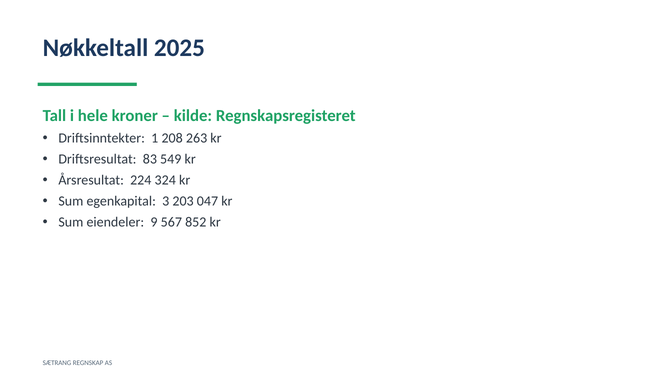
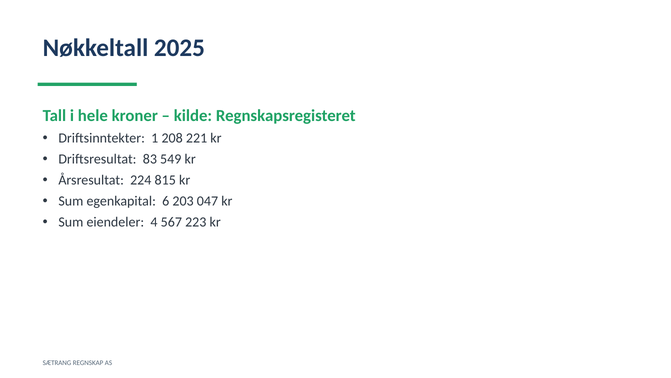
263: 263 -> 221 (197, 138)
324: 324 -> 815 (165, 180)
3: 3 -> 6 (166, 201)
9: 9 -> 4 (154, 222)
852: 852 -> 223 (196, 222)
